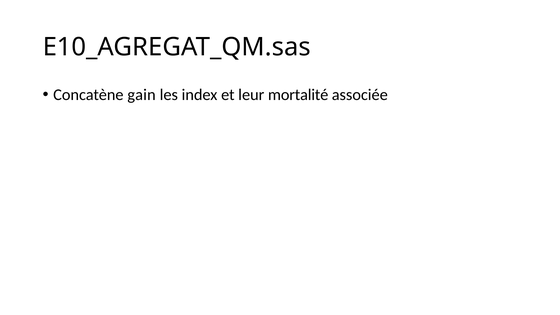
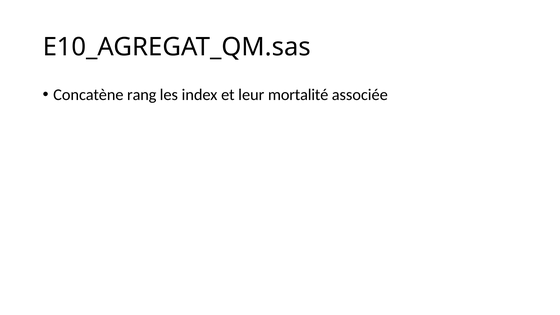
gain: gain -> rang (142, 95)
